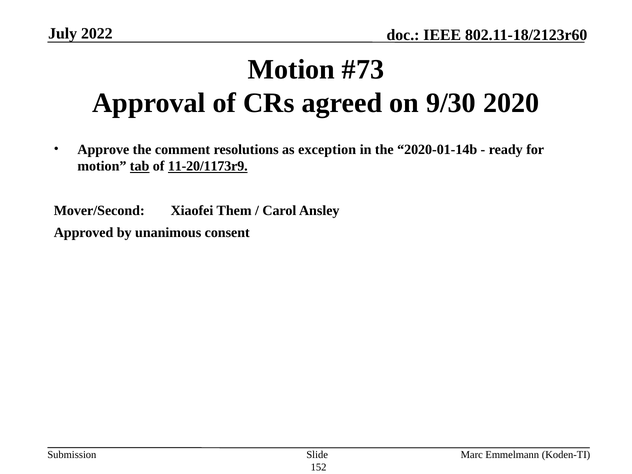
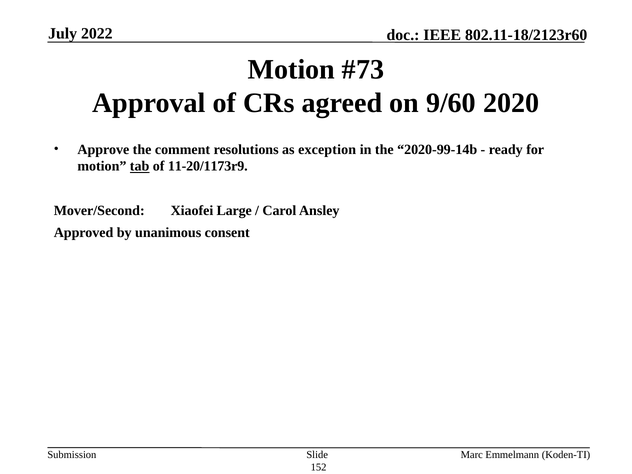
9/30: 9/30 -> 9/60 (451, 103)
2020-01-14b: 2020-01-14b -> 2020-99-14b (437, 150)
11-20/1173r9 underline: present -> none (208, 166)
Them: Them -> Large (234, 211)
